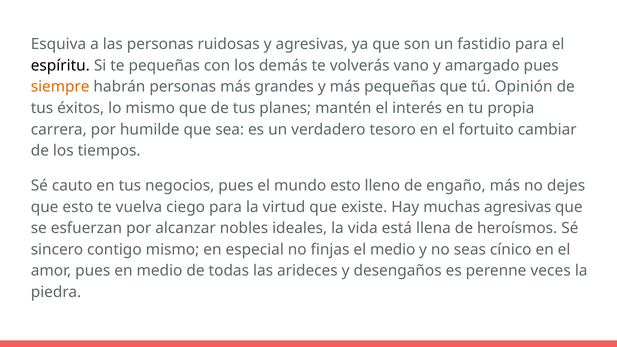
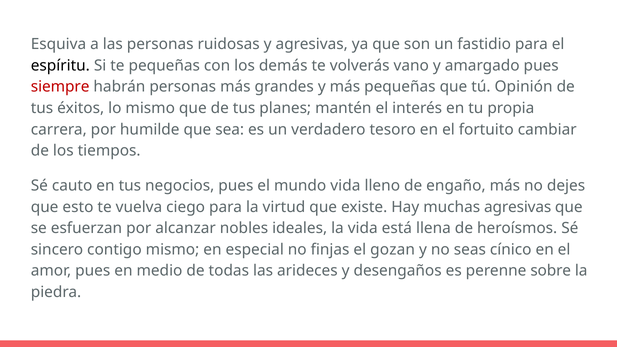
siempre colour: orange -> red (60, 87)
mundo esto: esto -> vida (345, 186)
el medio: medio -> gozan (393, 250)
veces: veces -> sobre (551, 271)
